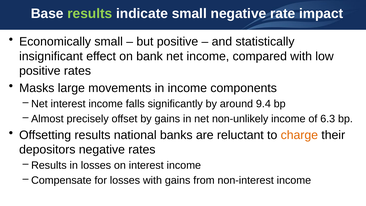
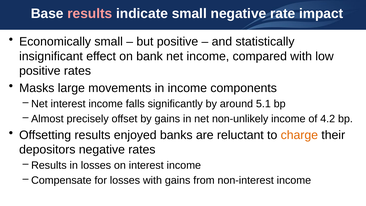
results colour: light green -> pink (90, 14)
9.4: 9.4 -> 5.1 (263, 104)
6.3: 6.3 -> 4.2 (328, 119)
national: national -> enjoyed (135, 135)
